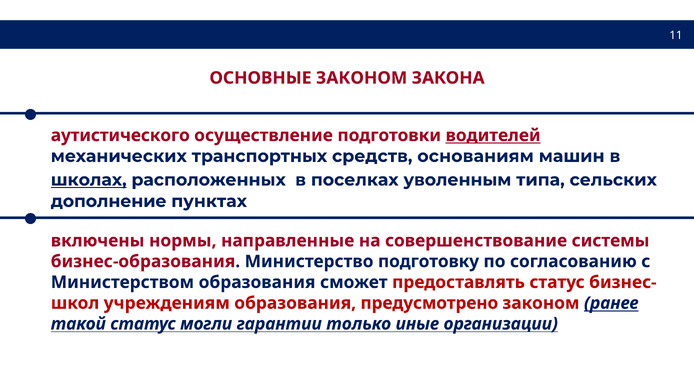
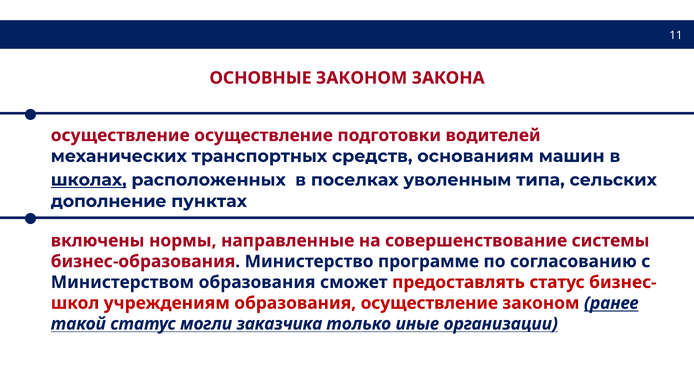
аутистического: аутистического -> осуществление (120, 136)
водителей underline: present -> none (493, 136)
подготовку: подготовку -> программе (428, 262)
образования предусмотрено: предусмотрено -> осуществление (429, 303)
гарантии: гарантии -> заказчика (279, 324)
